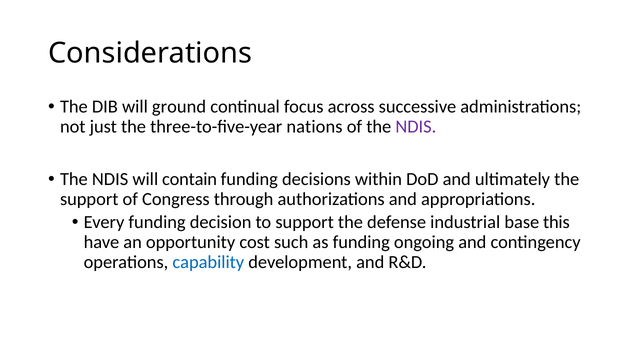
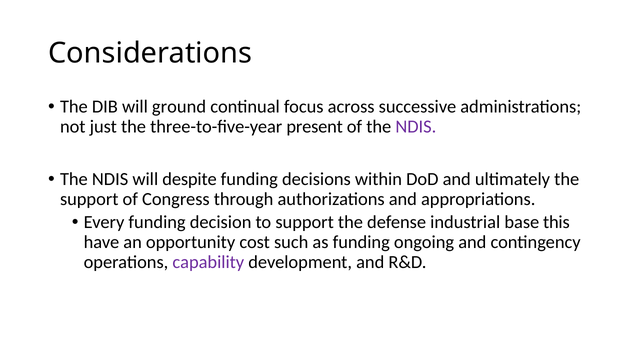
nations: nations -> present (315, 127)
contain: contain -> despite (190, 180)
capability colour: blue -> purple (208, 262)
